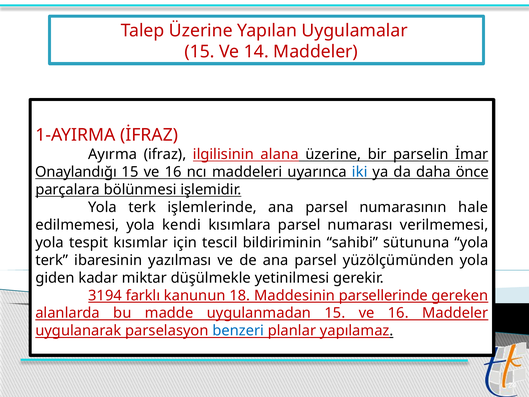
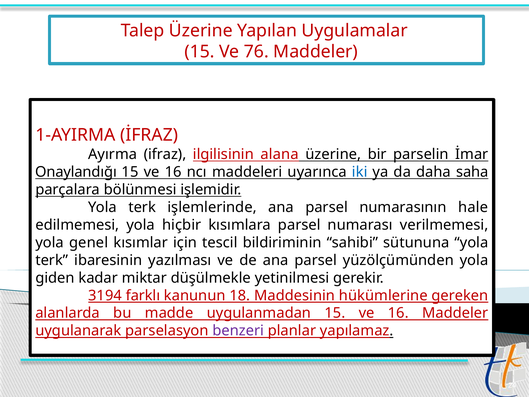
14: 14 -> 76 (256, 52)
önce: önce -> saha (472, 172)
kendi: kendi -> hiçbir (182, 225)
tespit: tespit -> genel (89, 242)
parsellerinde: parsellerinde -> hükümlerine (383, 295)
benzeri colour: blue -> purple (238, 331)
